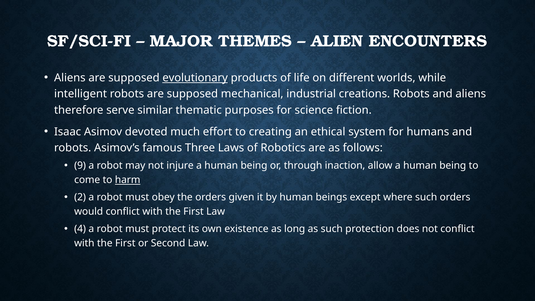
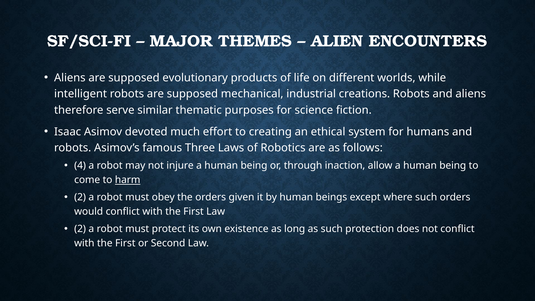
evolutionary underline: present -> none (195, 78)
9: 9 -> 4 (80, 166)
4: 4 -> 2 (80, 229)
